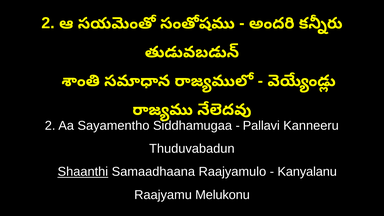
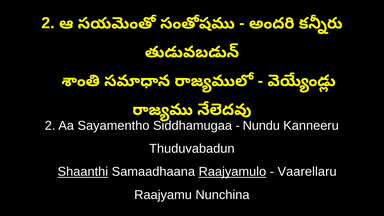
Pallavi: Pallavi -> Nundu (261, 126)
Raajyamulo underline: none -> present (232, 172)
Kanyalanu: Kanyalanu -> Vaarellaru (307, 172)
Melukonu: Melukonu -> Nunchina (222, 195)
